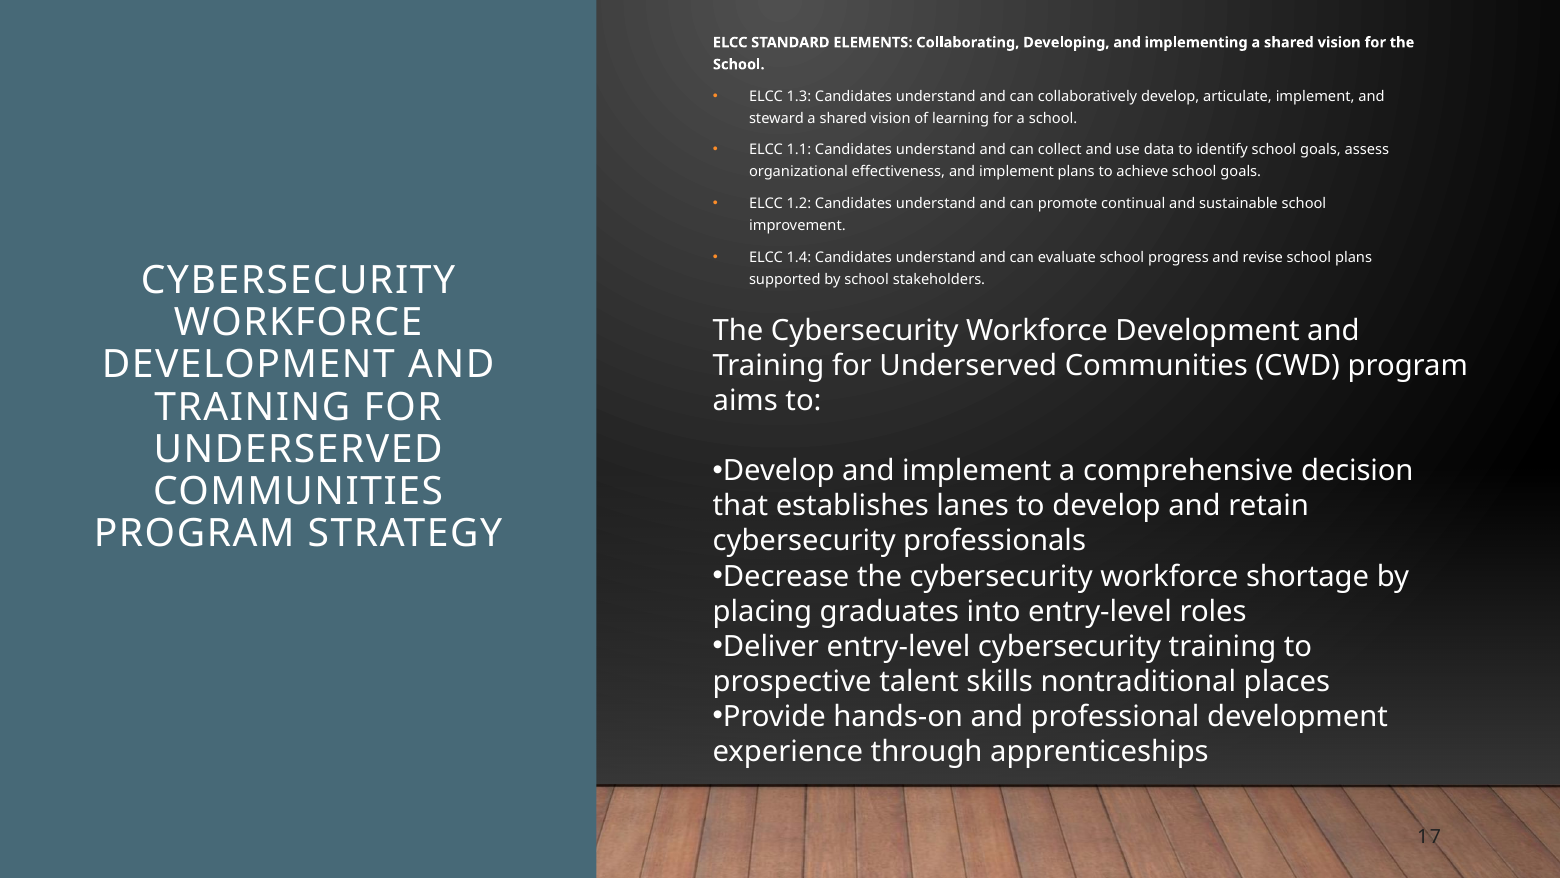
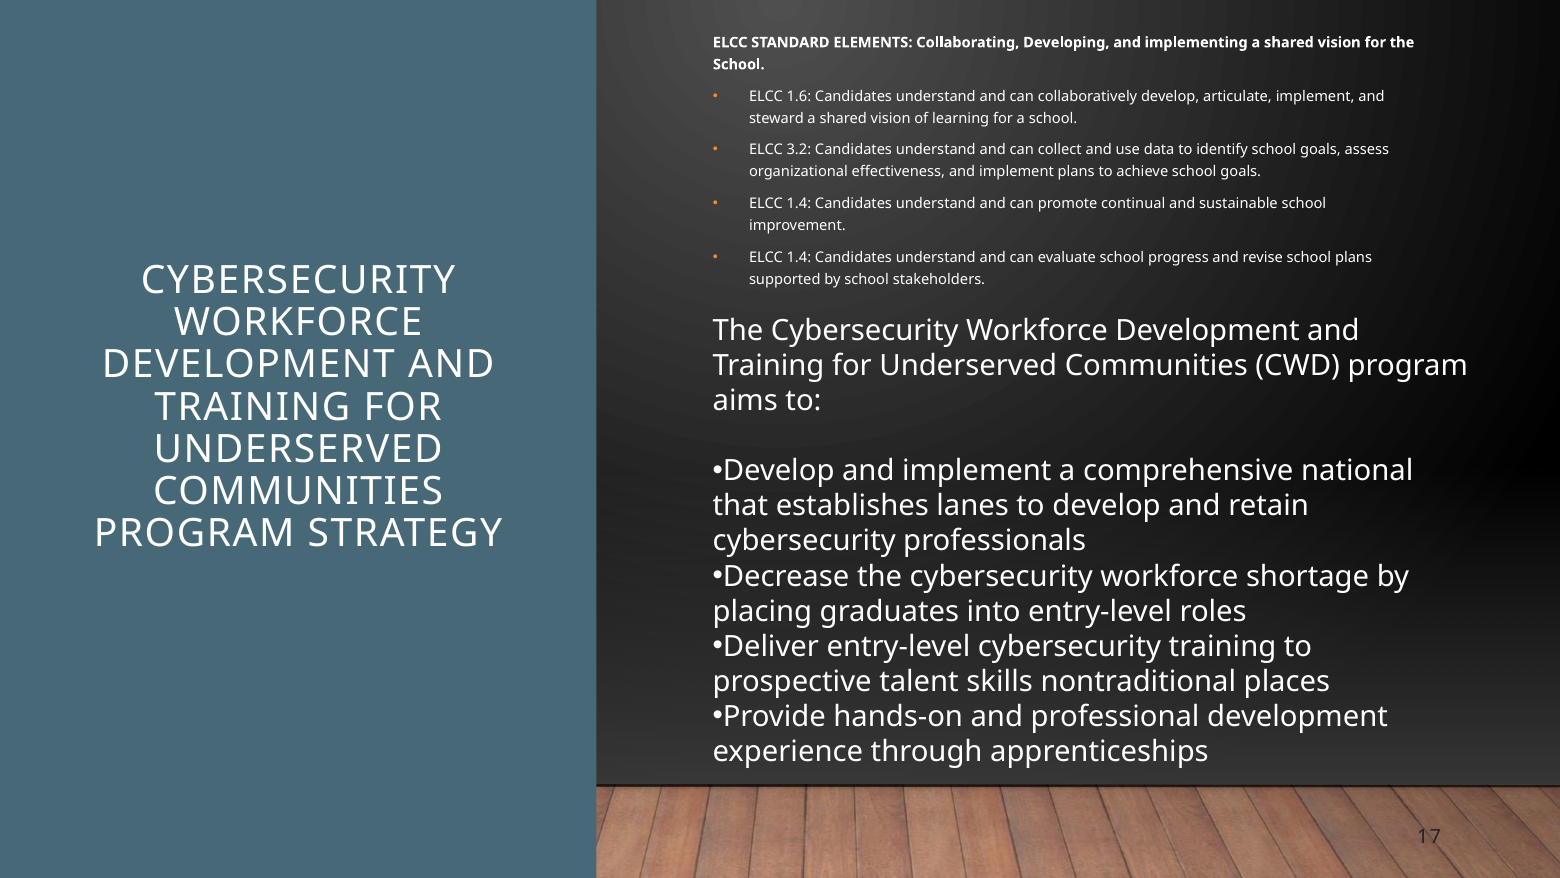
1.3: 1.3 -> 1.6 (799, 96)
1.1: 1.1 -> 3.2 (799, 150)
1.2: 1.2 -> 1.4 (799, 204)
decision: decision -> national (1357, 471)
